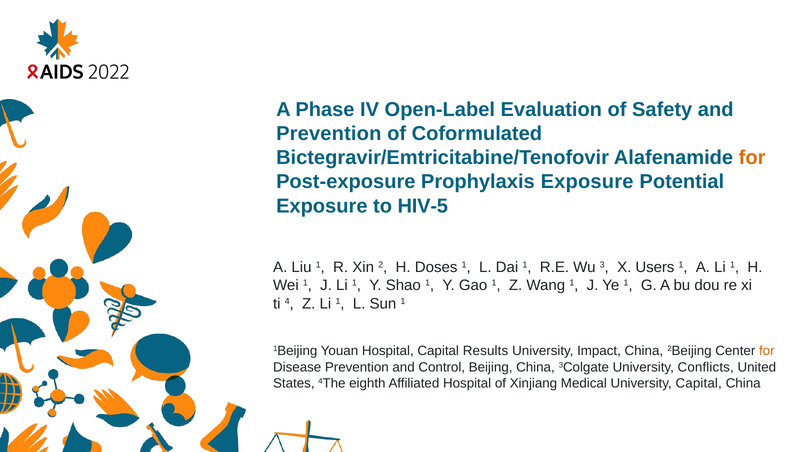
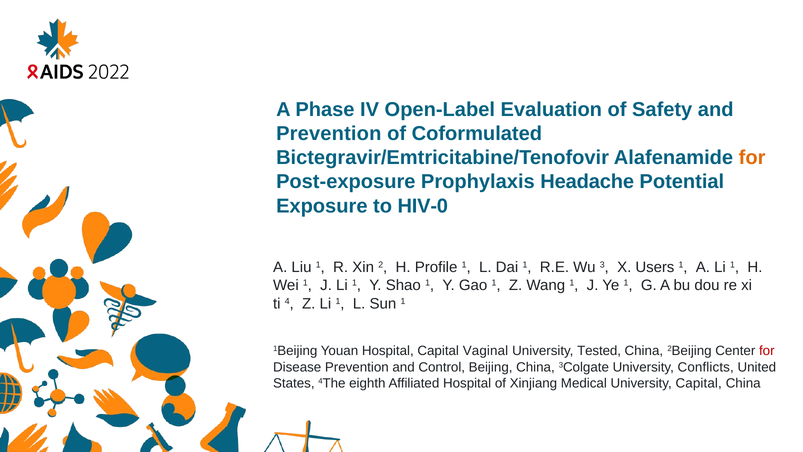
Prophylaxis Exposure: Exposure -> Headache (587, 182)
HIV-5: HIV-5 -> HIV-0 (423, 206)
Doses: Doses -> Profile (436, 267)
Results: Results -> Vaginal (486, 351)
Impact: Impact -> Tested (599, 351)
for colour: orange -> red (767, 351)
